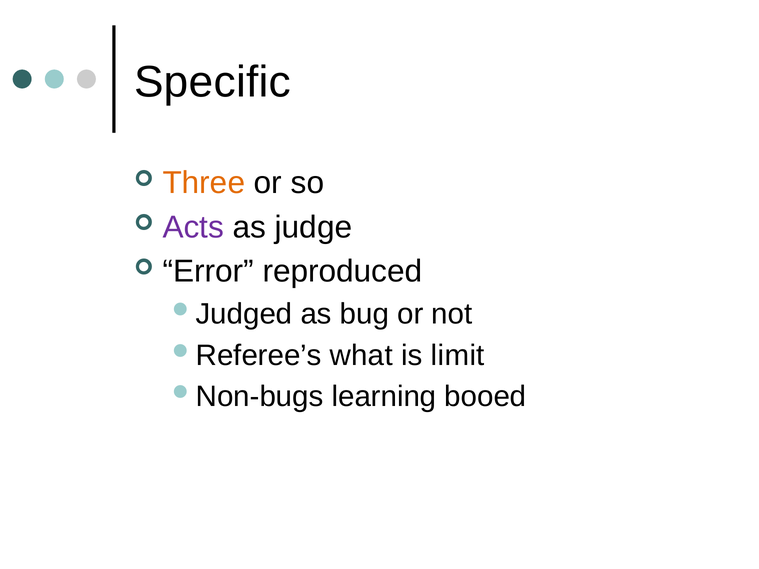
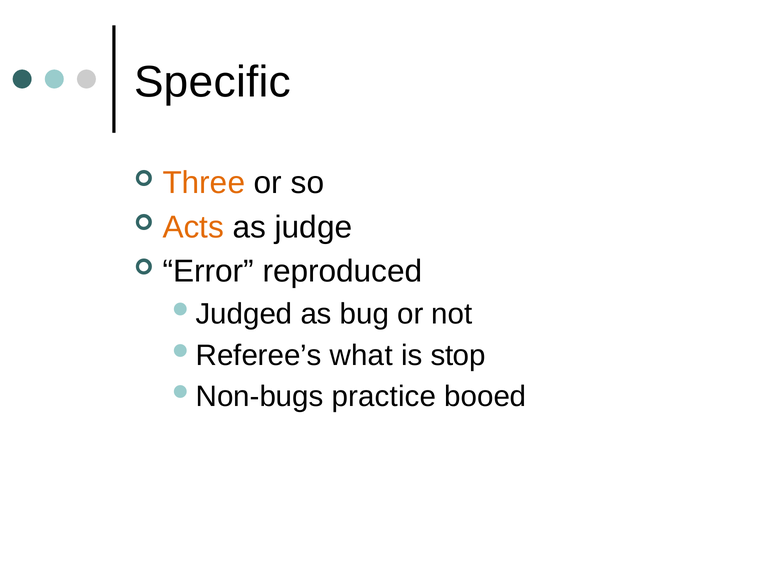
Acts colour: purple -> orange (193, 227)
limit: limit -> stop (458, 356)
learning: learning -> practice (384, 397)
